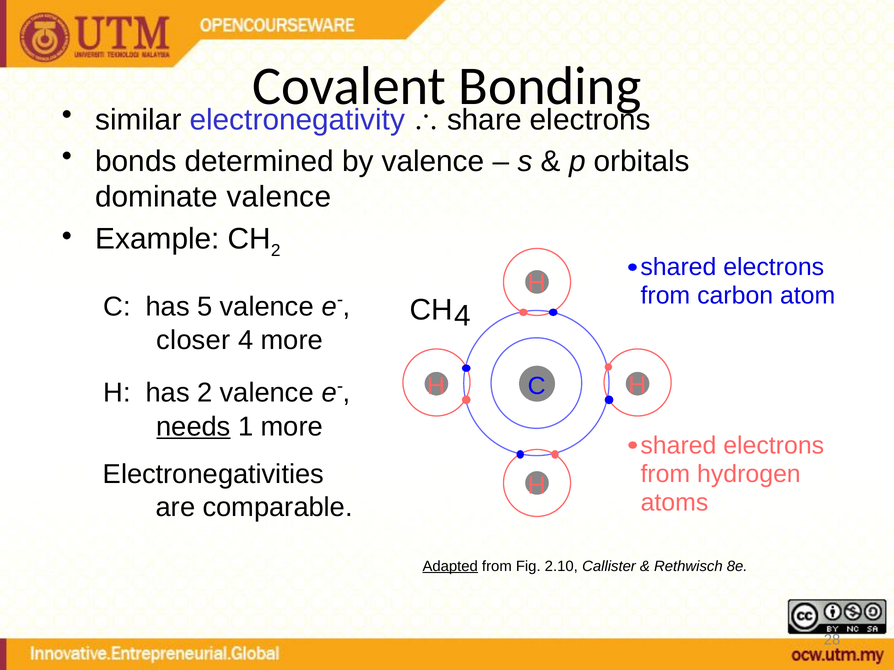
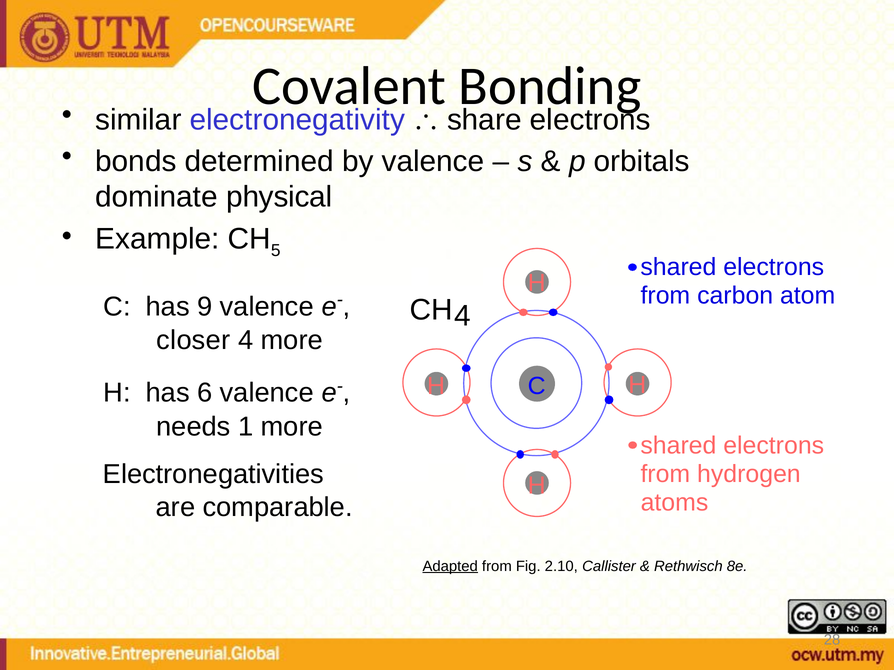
dominate valence: valence -> physical (279, 197)
CH 2: 2 -> 5 (276, 251)
5: 5 -> 9 (205, 307)
has 2: 2 -> 6 (205, 393)
needs underline: present -> none (193, 427)
